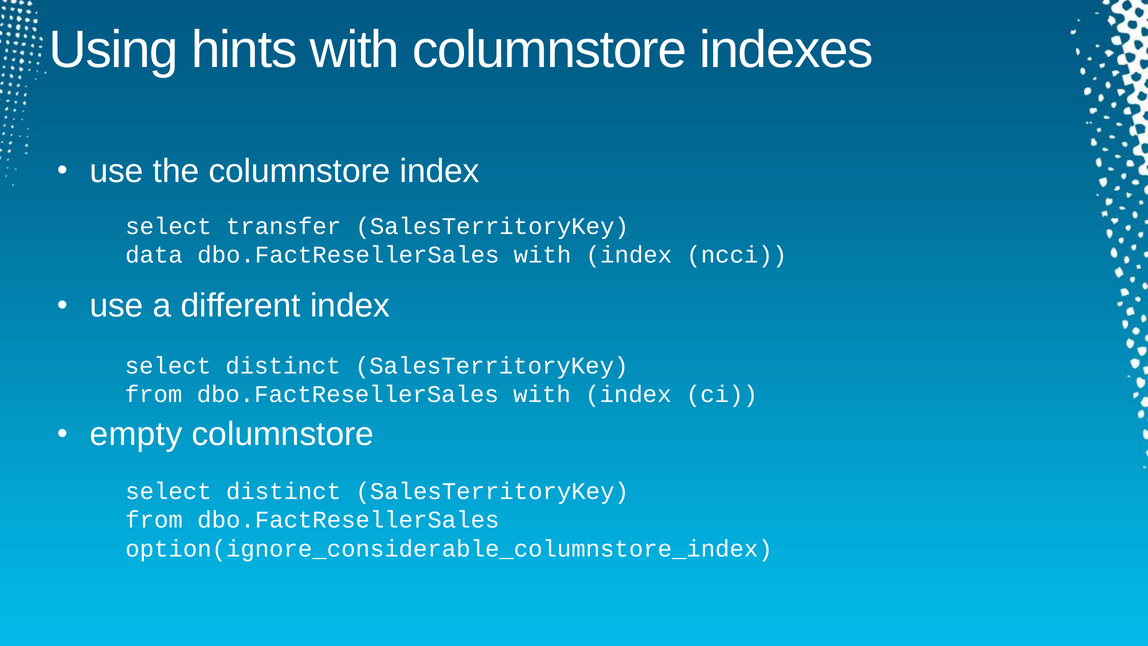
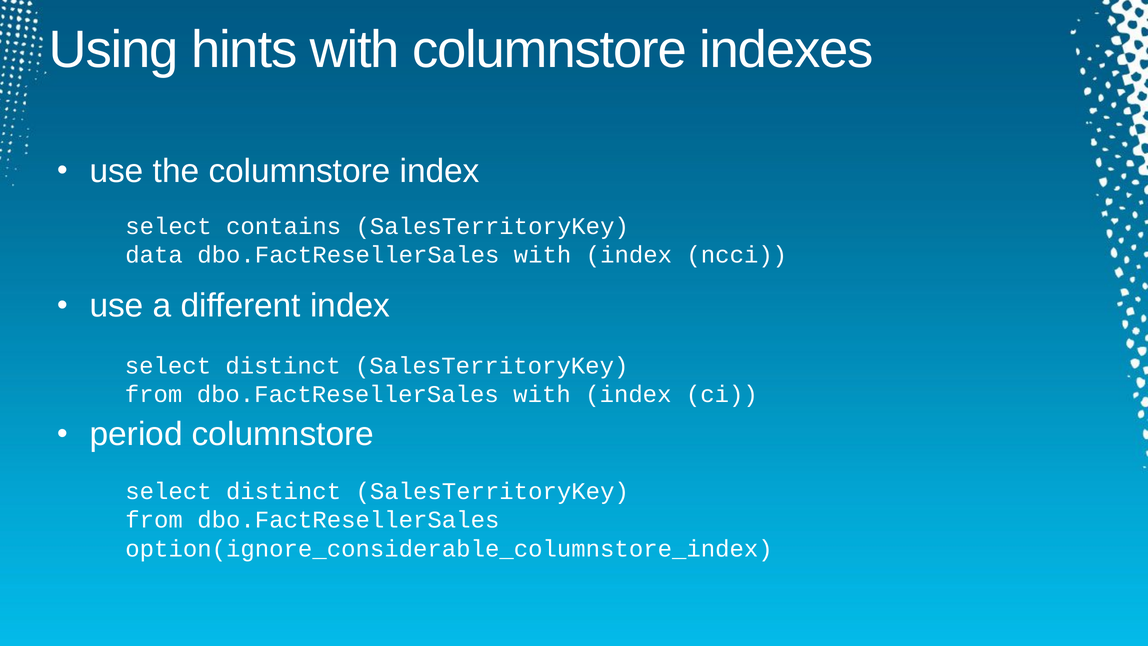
transfer: transfer -> contains (284, 226)
empty: empty -> period (136, 434)
